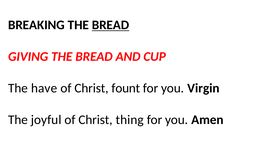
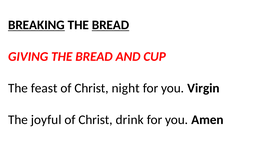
BREAKING underline: none -> present (36, 25)
have: have -> feast (44, 88)
fount: fount -> night (126, 88)
thing: thing -> drink (130, 120)
